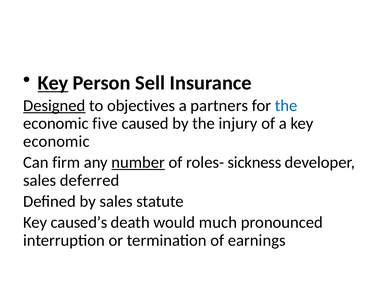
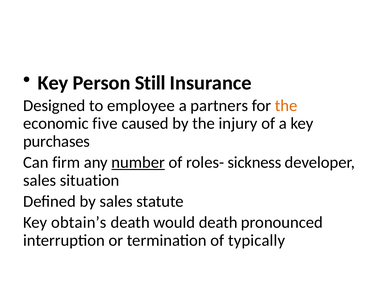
Key underline: present -> none (53, 83)
Sell: Sell -> Still (150, 83)
Designed underline: present -> none (54, 106)
objectives: objectives -> employee (141, 106)
the colour: blue -> orange (286, 106)
economic: economic -> purchases (56, 142)
deferred: deferred -> situation (90, 181)
caused’s: caused’s -> obtain’s (79, 223)
would much: much -> death (218, 223)
earnings: earnings -> typically (257, 241)
